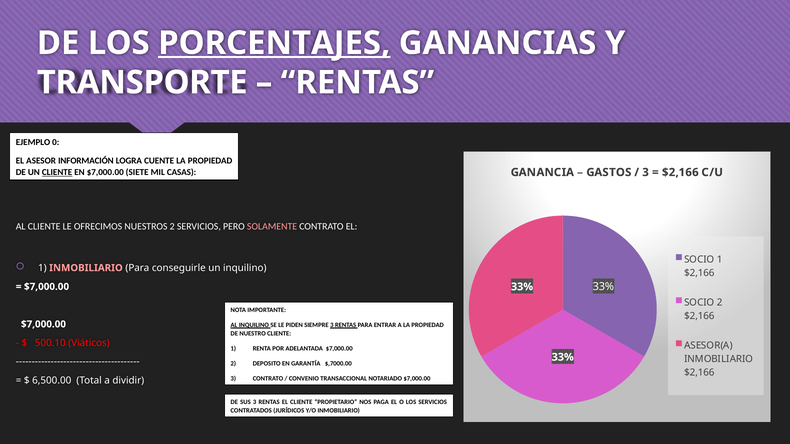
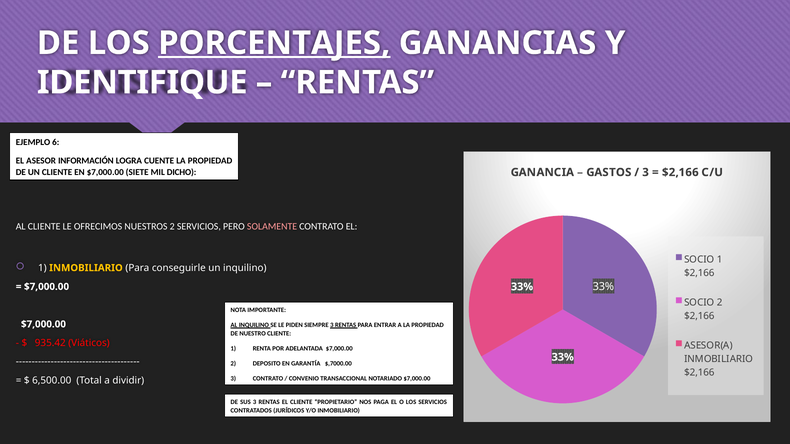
TRANSPORTE: TRANSPORTE -> IDENTIFIQUE (142, 83)
0: 0 -> 6 (56, 143)
CLIENTE underline: present -> none (57, 172)
CASAS: CASAS -> DICHO (182, 172)
INMOBILIARIO colour: pink -> yellow (86, 268)
500.10: 500.10 -> 935.42 (50, 343)
